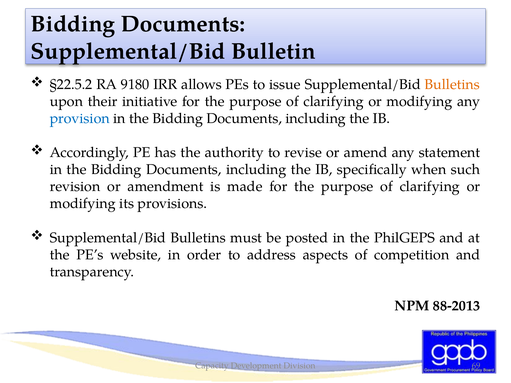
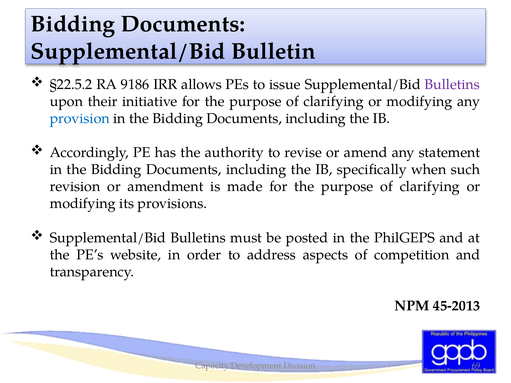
9180: 9180 -> 9186 (135, 84)
Bulletins colour: orange -> purple (452, 84)
88-2013: 88-2013 -> 45-2013 (457, 306)
